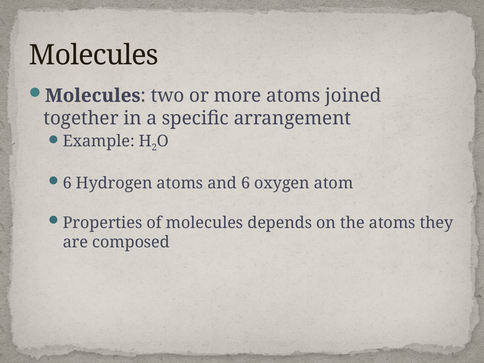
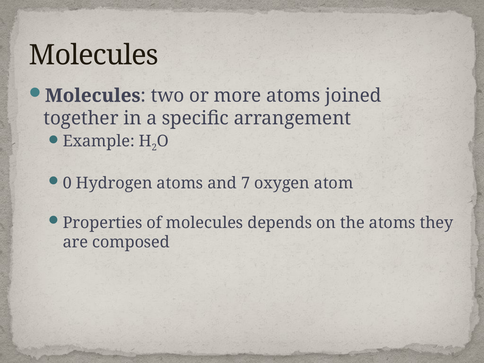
6: 6 -> 0 (67, 183)
and 6: 6 -> 7 (246, 183)
